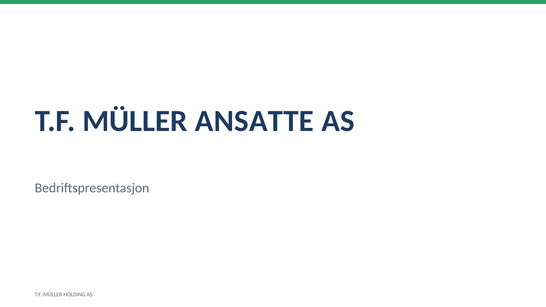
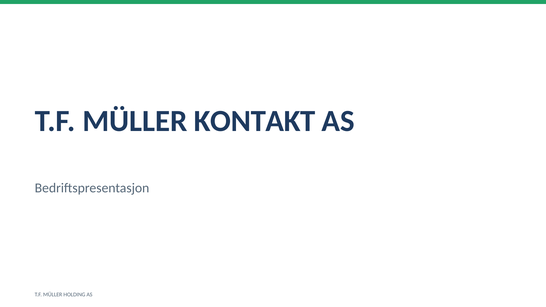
ANSATTE: ANSATTE -> KONTAKT (255, 121)
